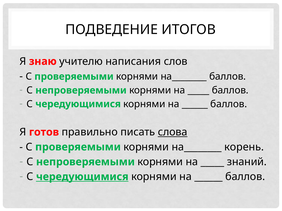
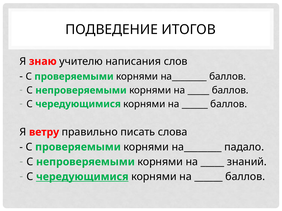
готов: готов -> ветру (44, 132)
слова underline: present -> none (173, 132)
корень: корень -> падало (244, 147)
